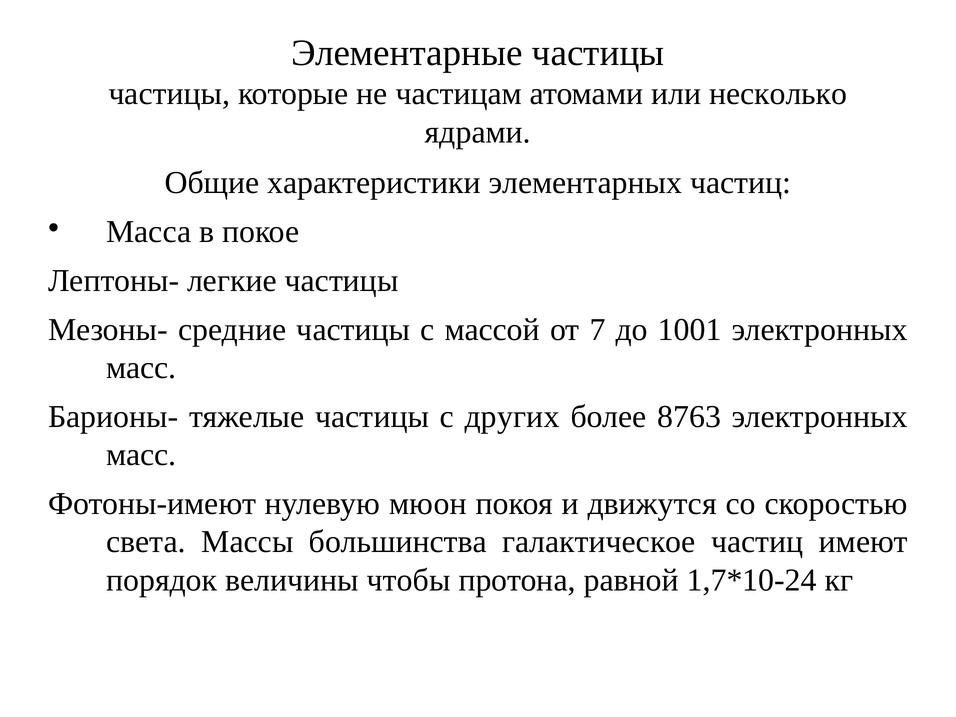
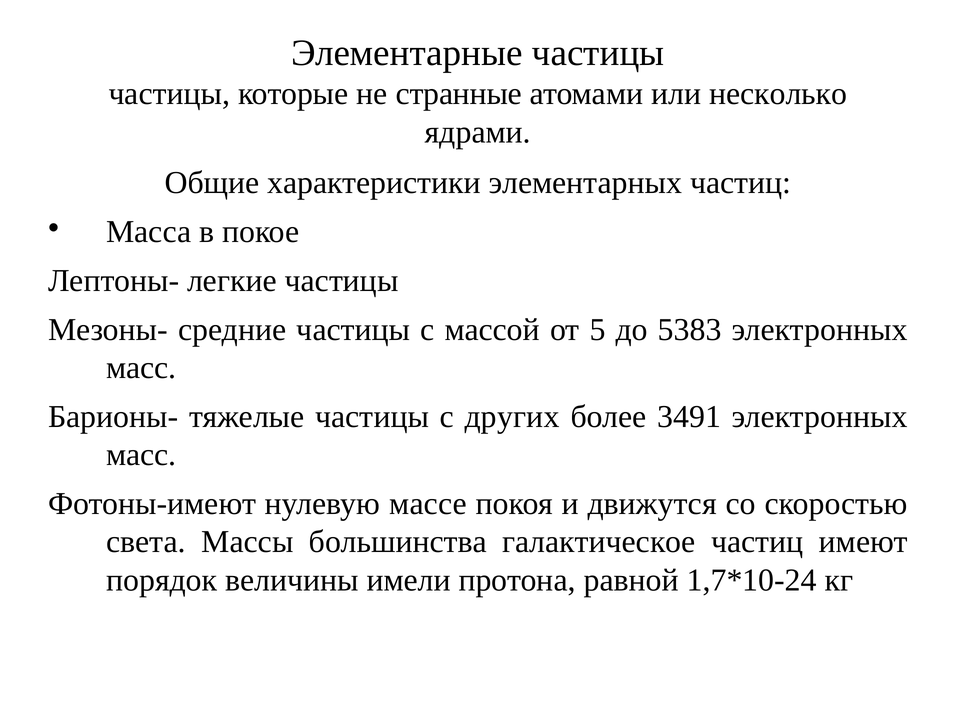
частицам: частицам -> странные (459, 94)
7: 7 -> 5 (597, 330)
1001: 1001 -> 5383 (690, 330)
8763: 8763 -> 3491 (689, 417)
мюон: мюон -> массе (428, 504)
чтобы: чтобы -> имели (409, 580)
